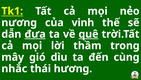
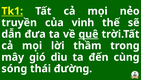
nương: nương -> truyền (19, 22)
đưa underline: present -> none (35, 34)
nhắc: nhắc -> sóng (14, 68)
hương: hương -> đường (73, 68)
